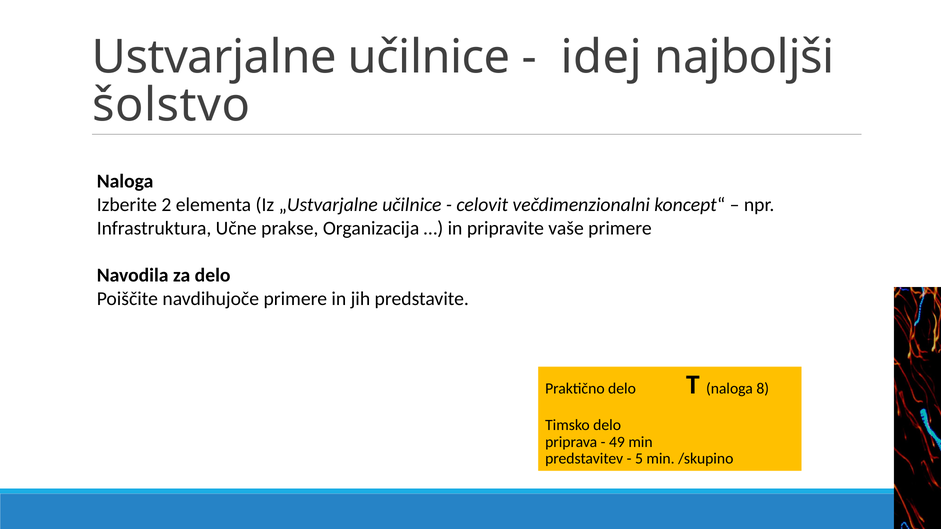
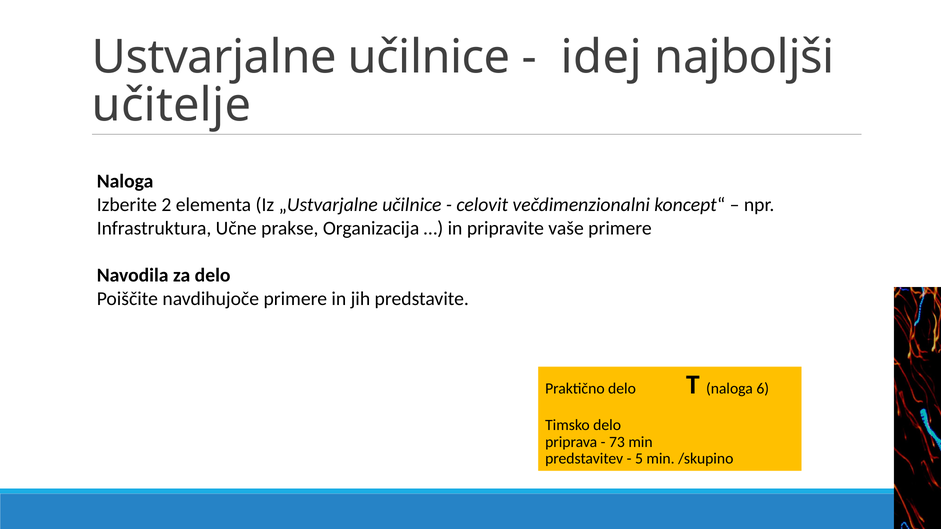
šolstvo: šolstvo -> učitelje (171, 105)
8: 8 -> 6 (763, 389)
49: 49 -> 73 (617, 442)
